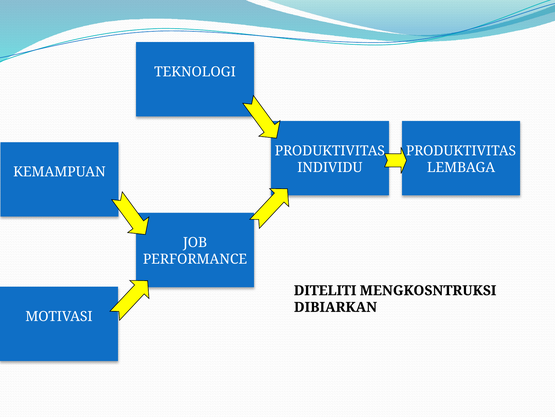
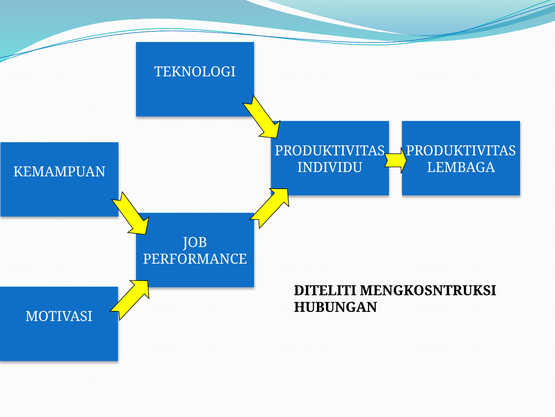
DIBIARKAN: DIBIARKAN -> HUBUNGAN (336, 307)
